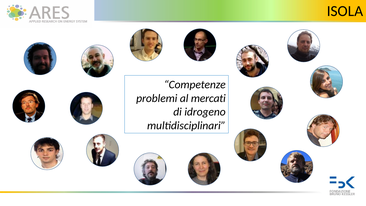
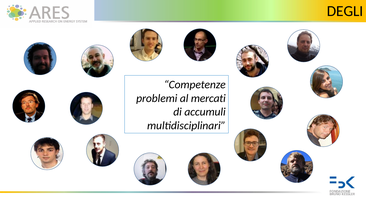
ISOLA: ISOLA -> DEGLI (345, 11)
idrogeno: idrogeno -> accumuli (205, 112)
